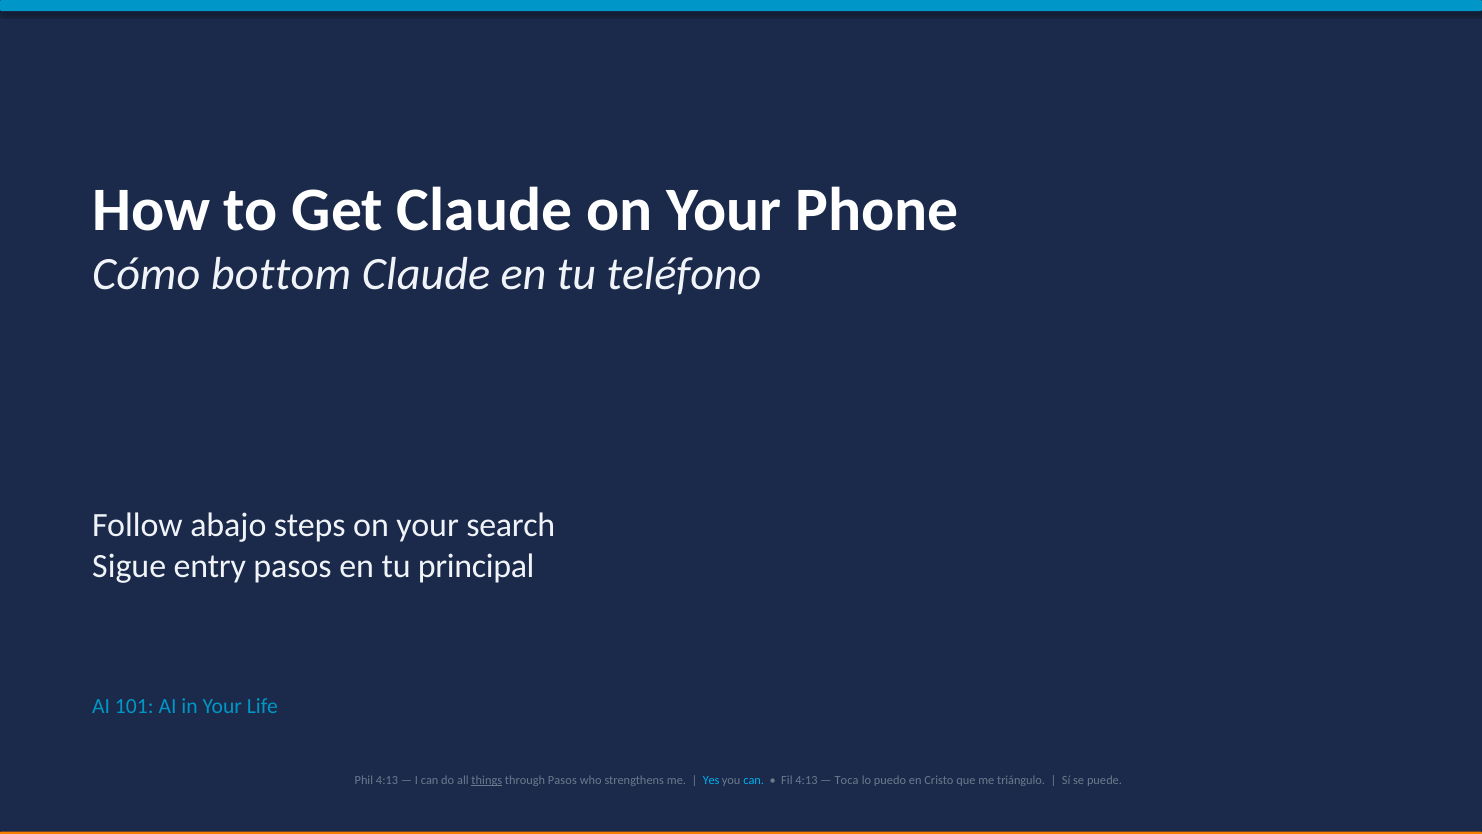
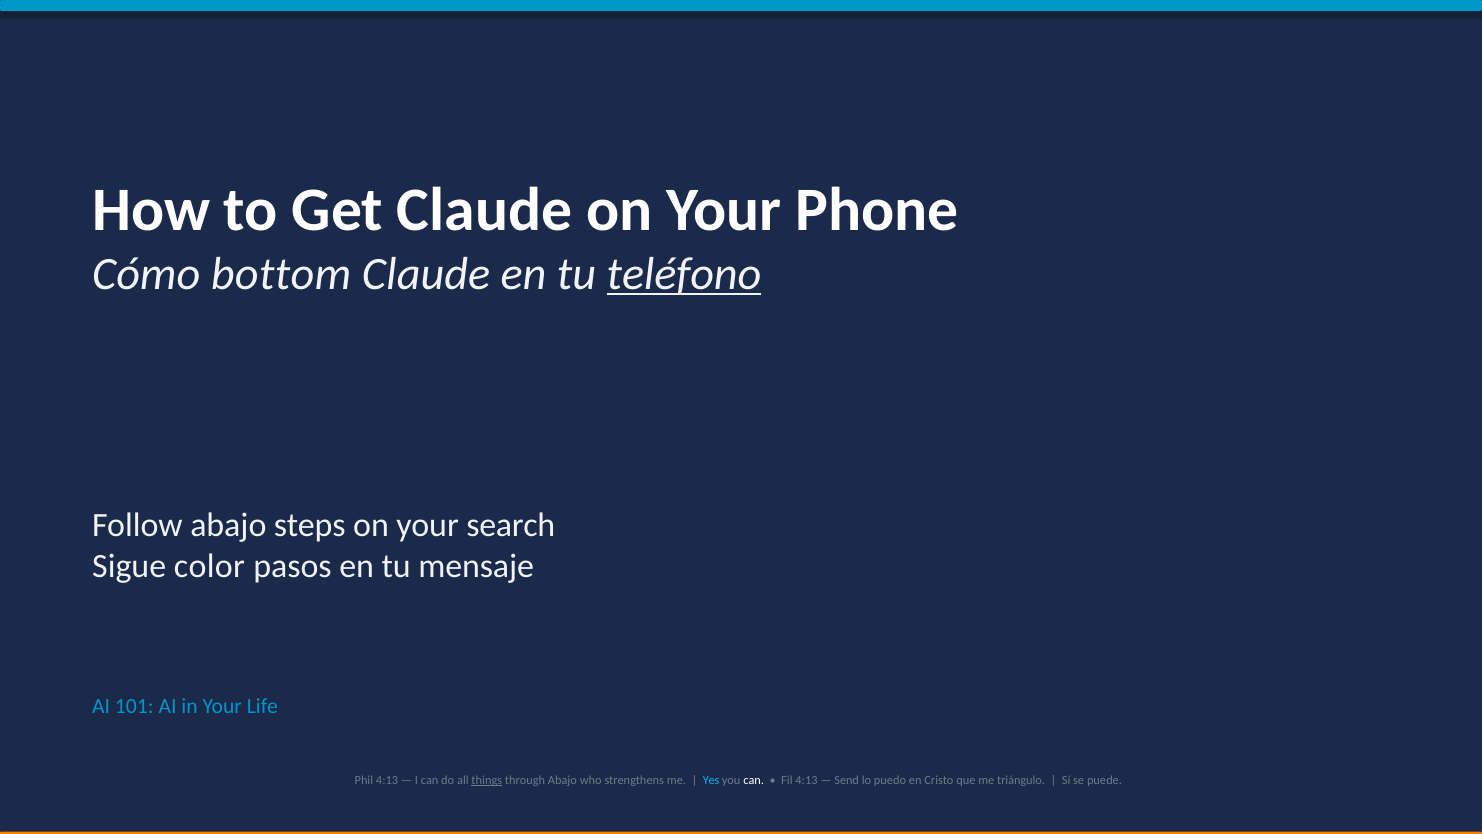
teléfono underline: none -> present (684, 274)
entry: entry -> color (210, 566)
principal: principal -> mensaje (476, 566)
through Pasos: Pasos -> Abajo (562, 780)
can colour: light blue -> white (754, 780)
Toca: Toca -> Send (847, 780)
